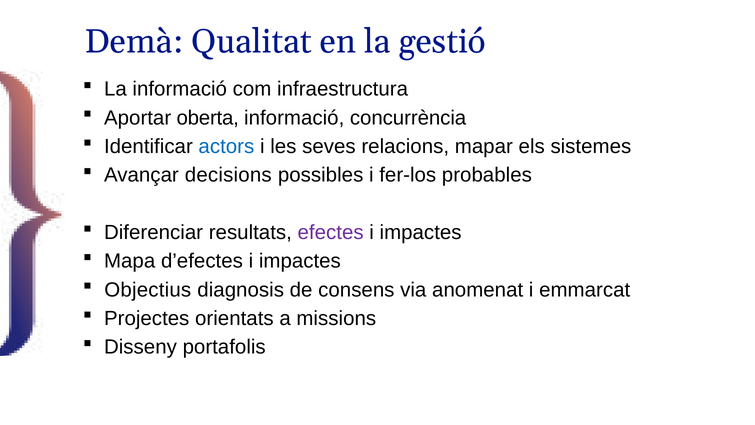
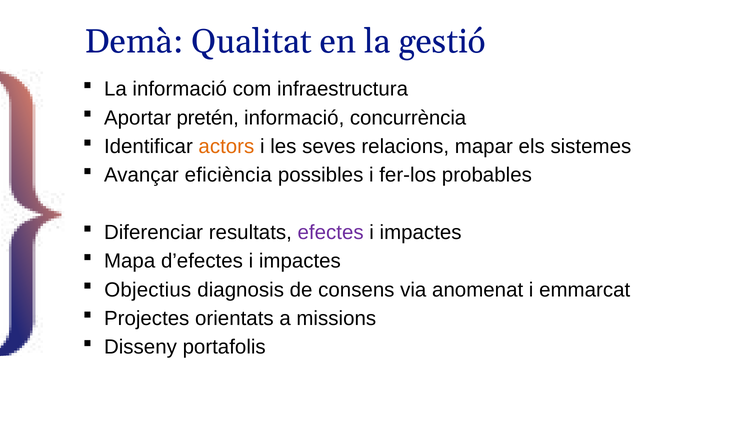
oberta: oberta -> pretén (208, 118)
actors colour: blue -> orange (226, 146)
decisions: decisions -> eficiència (228, 175)
